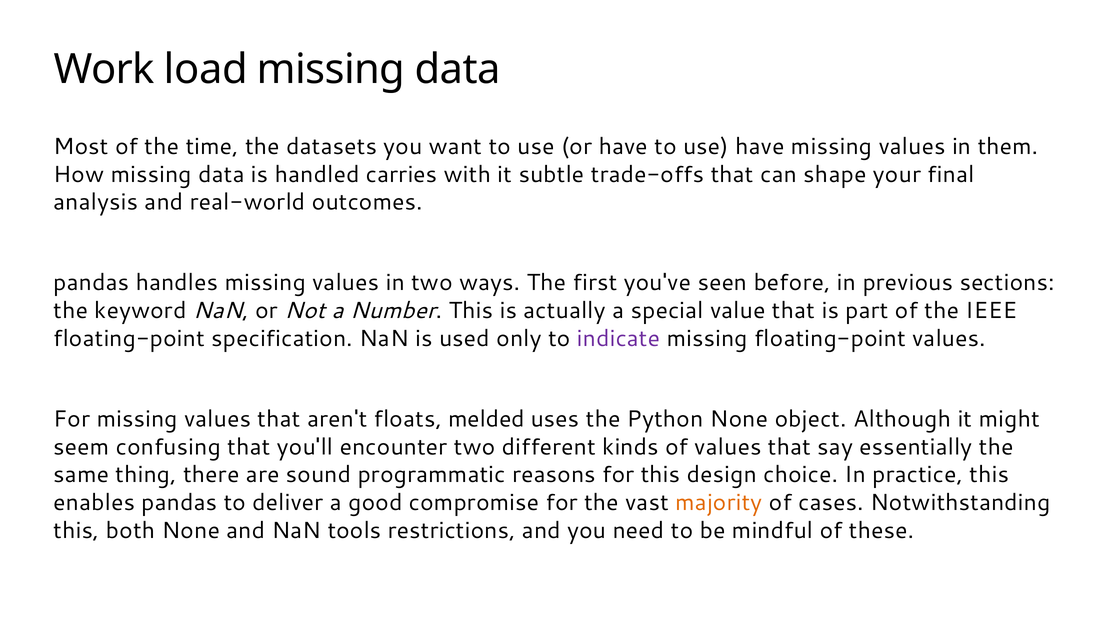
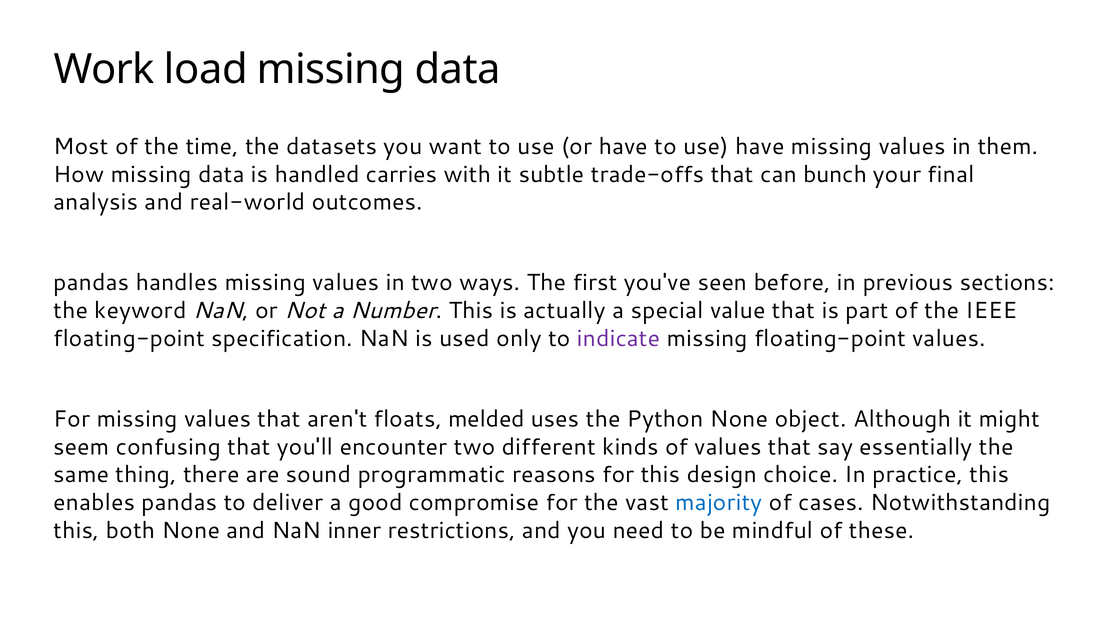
shape: shape -> bunch (835, 174)
majority colour: orange -> blue (719, 503)
tools: tools -> inner (354, 530)
